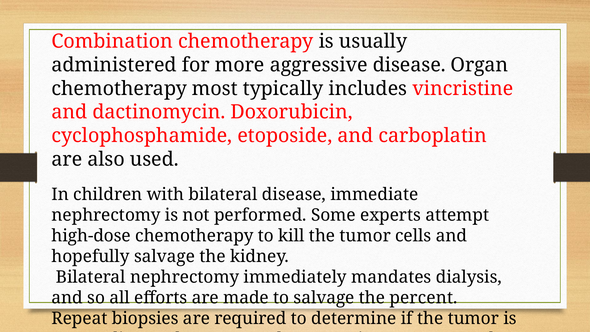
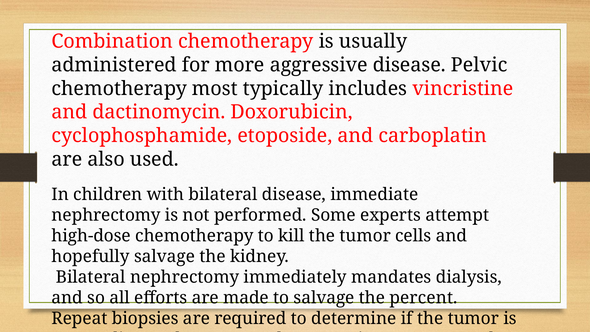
Organ: Organ -> Pelvic (479, 65)
